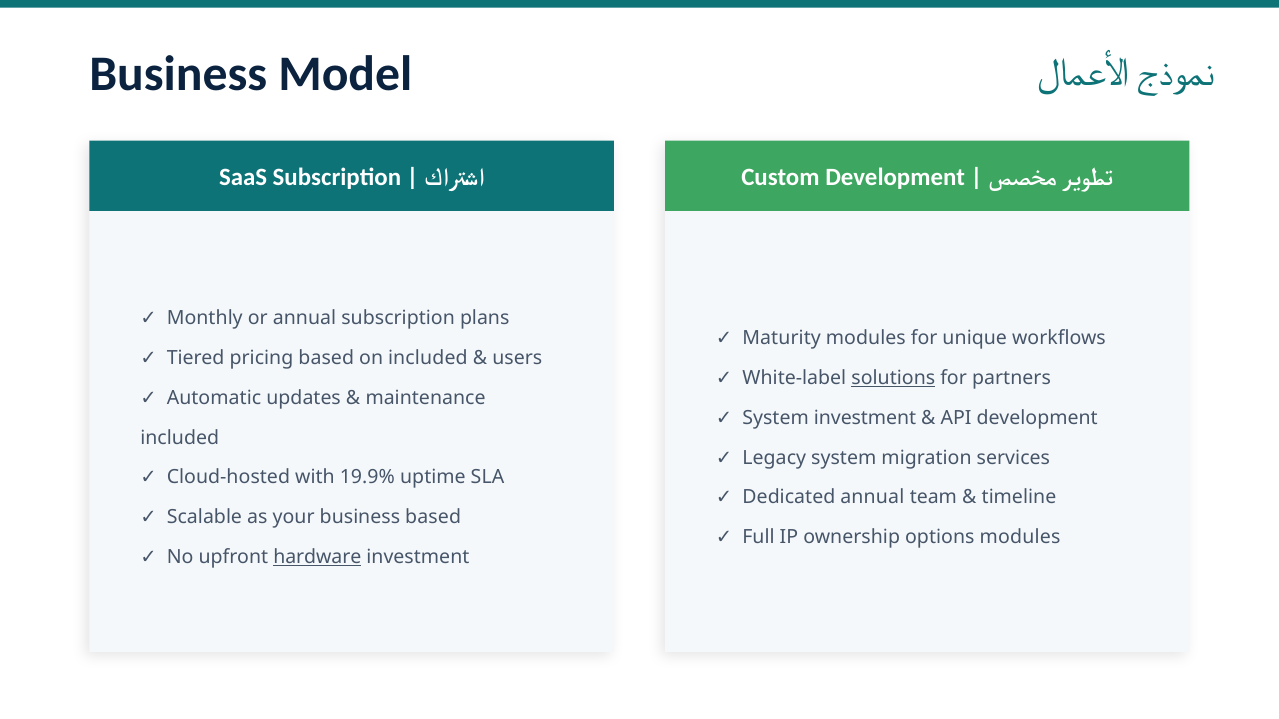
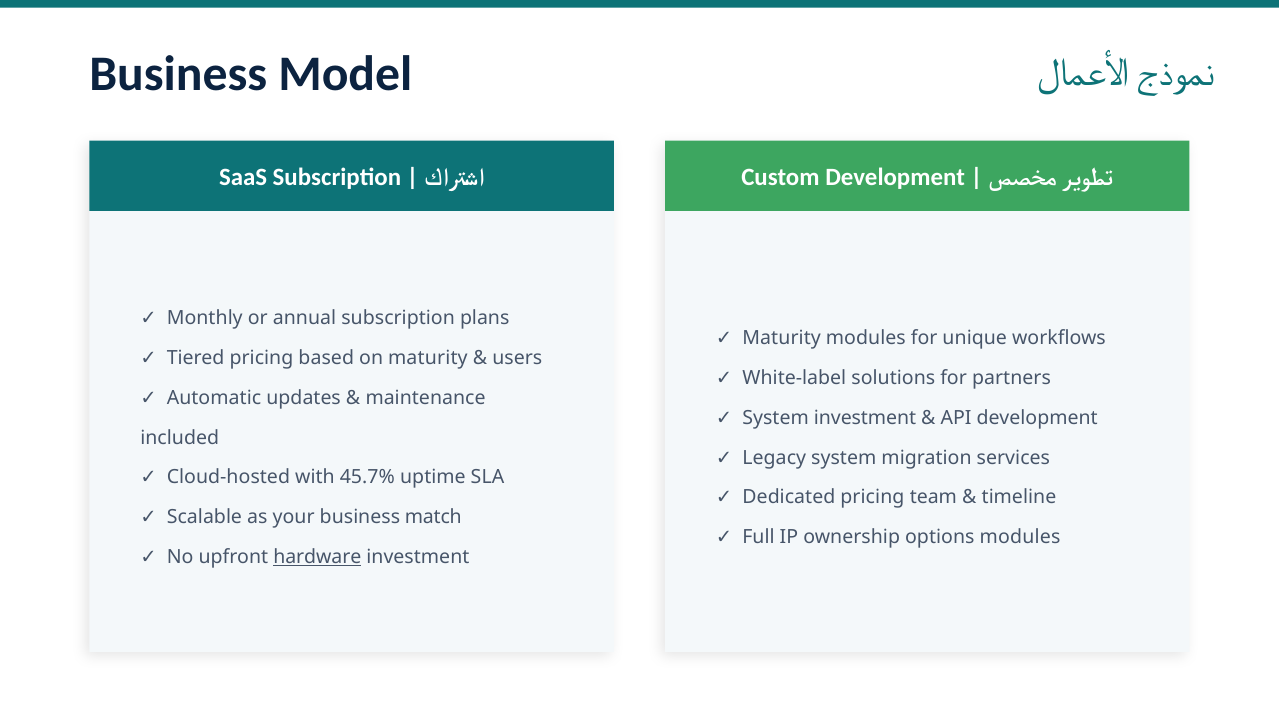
on included: included -> maturity (428, 358)
solutions underline: present -> none (893, 378)
19.9%: 19.9% -> 45.7% (367, 478)
Dedicated annual: annual -> pricing (872, 498)
business based: based -> match (433, 518)
